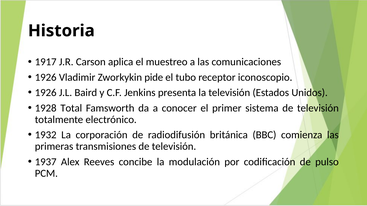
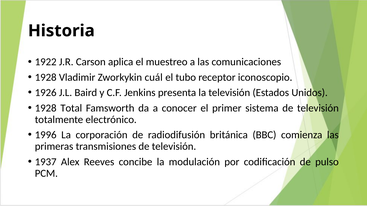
1917: 1917 -> 1922 (46, 62)
1926: 1926 -> 1928 (46, 77)
pide: pide -> cuál (154, 77)
1932: 1932 -> 1996 (46, 135)
